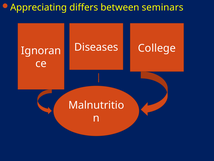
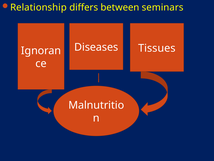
Appreciating: Appreciating -> Relationship (38, 7)
College: College -> Tissues (157, 48)
